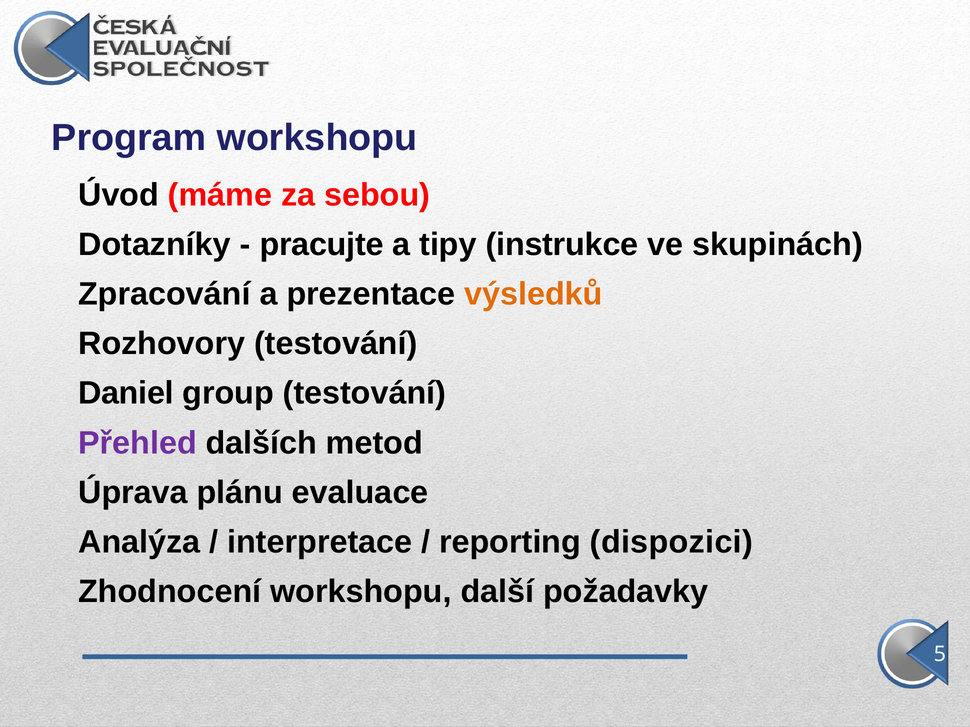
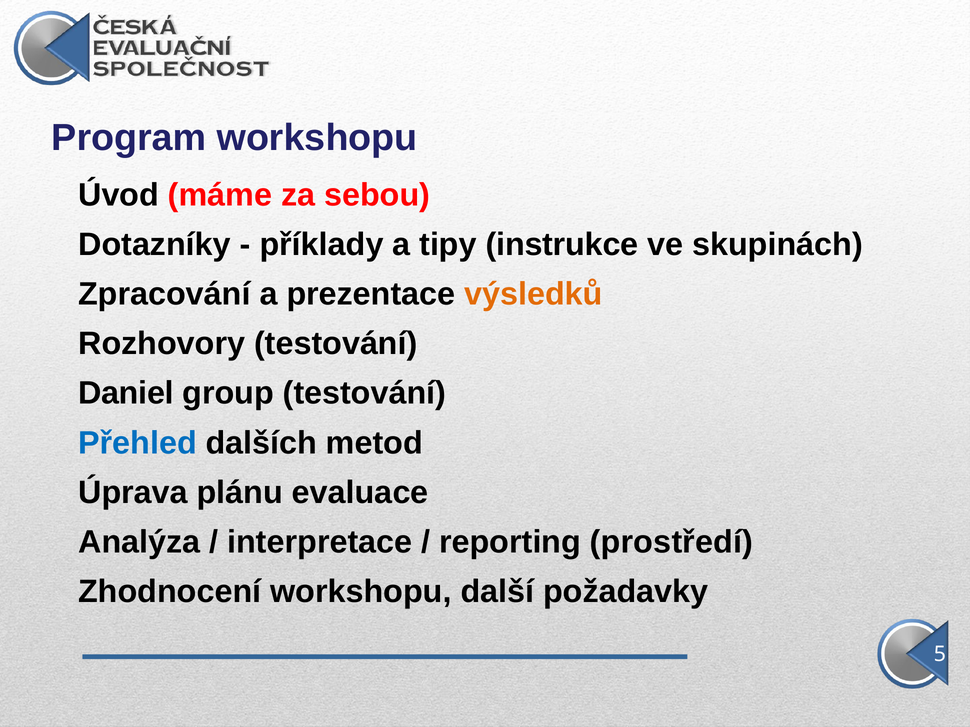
pracujte: pracujte -> příklady (322, 245)
Přehled colour: purple -> blue (137, 443)
dispozici: dispozici -> prostředí (672, 542)
